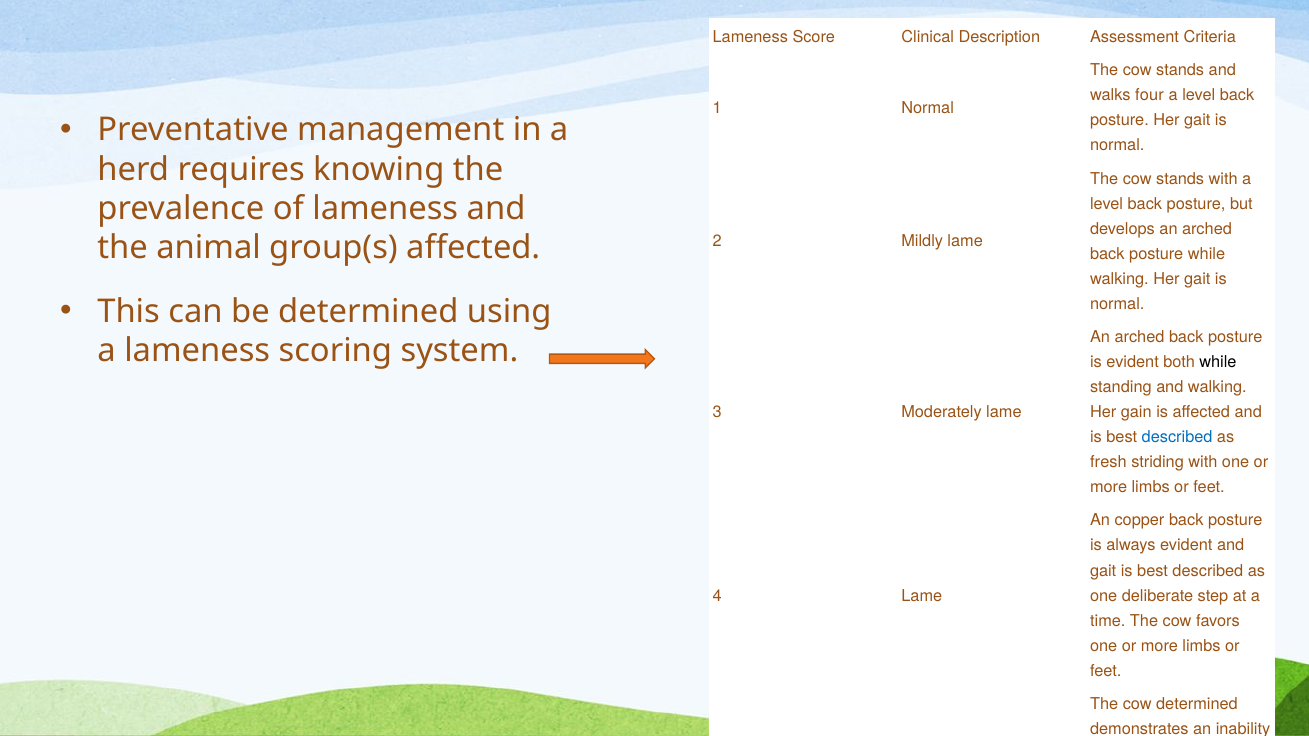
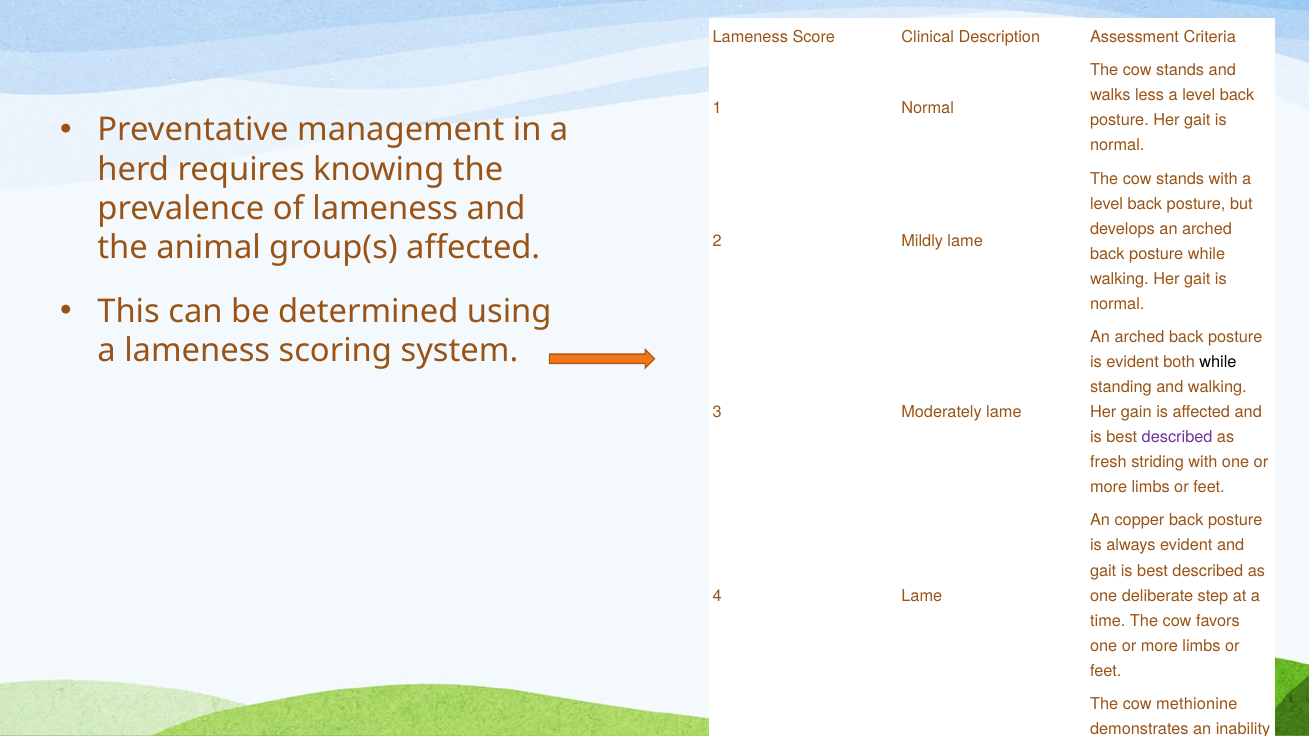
four: four -> less (1150, 95)
described colour: blue -> purple (1177, 437)
cow determined: determined -> methionine (1197, 704)
